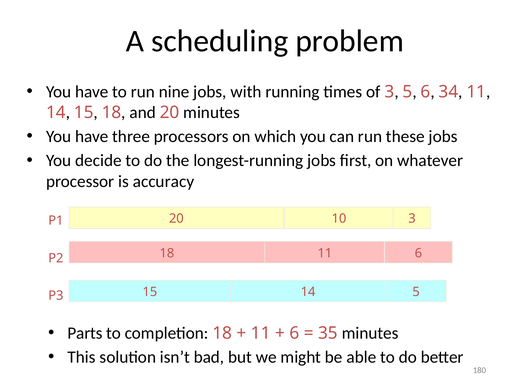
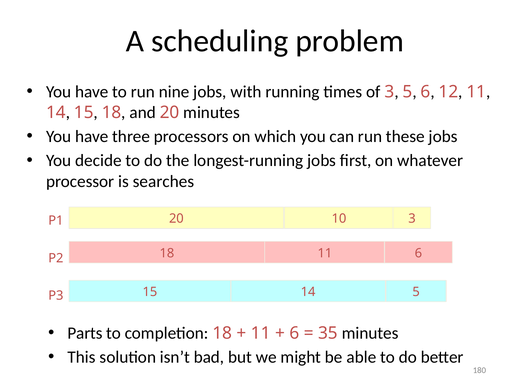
34: 34 -> 12 (448, 92)
accuracy: accuracy -> searches (163, 181)
